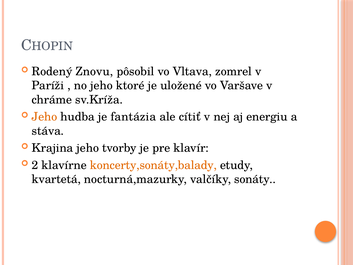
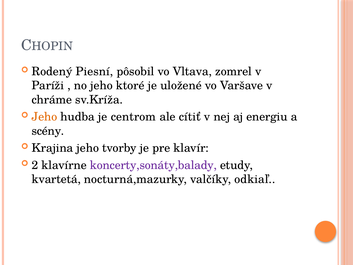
Znovu: Znovu -> Piesní (94, 71)
fantázia: fantázia -> centrom (133, 117)
stáva: stáva -> scény (48, 131)
koncerty,sonáty,balady colour: orange -> purple (153, 165)
sonáty: sonáty -> odkiaľ (255, 179)
